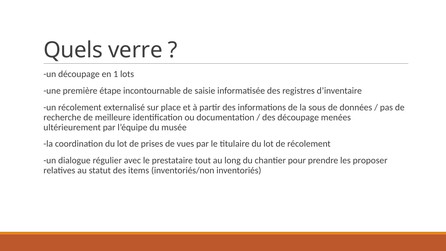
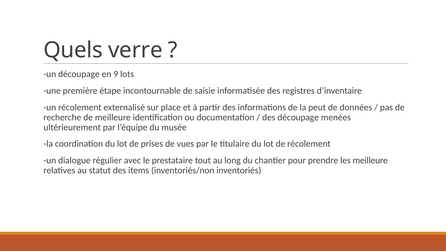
1: 1 -> 9 (116, 74)
sous: sous -> peut (317, 107)
les proposer: proposer -> meilleure (370, 160)
